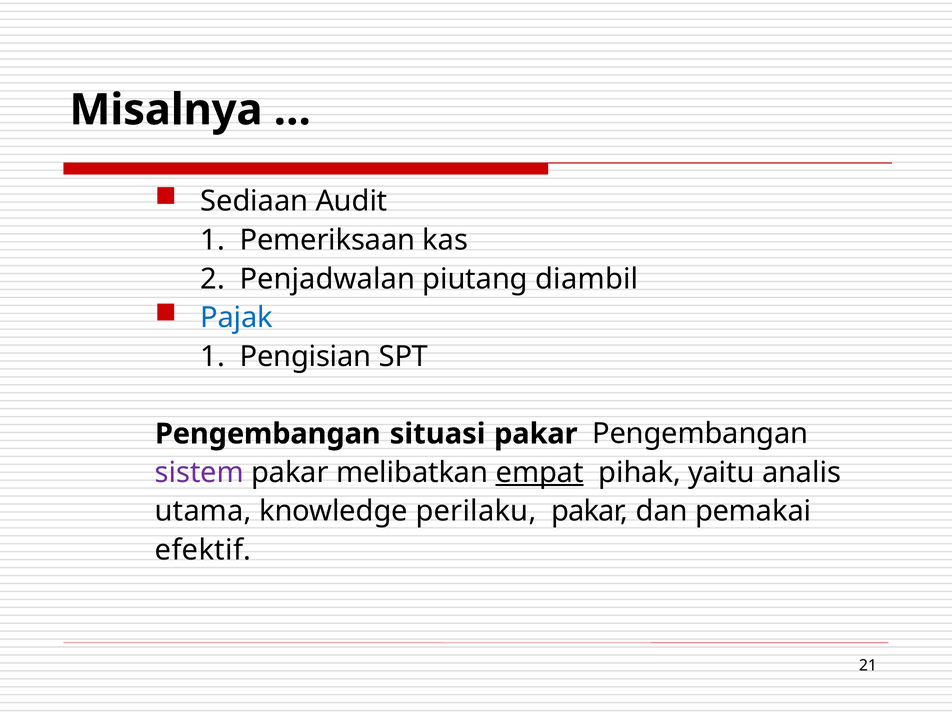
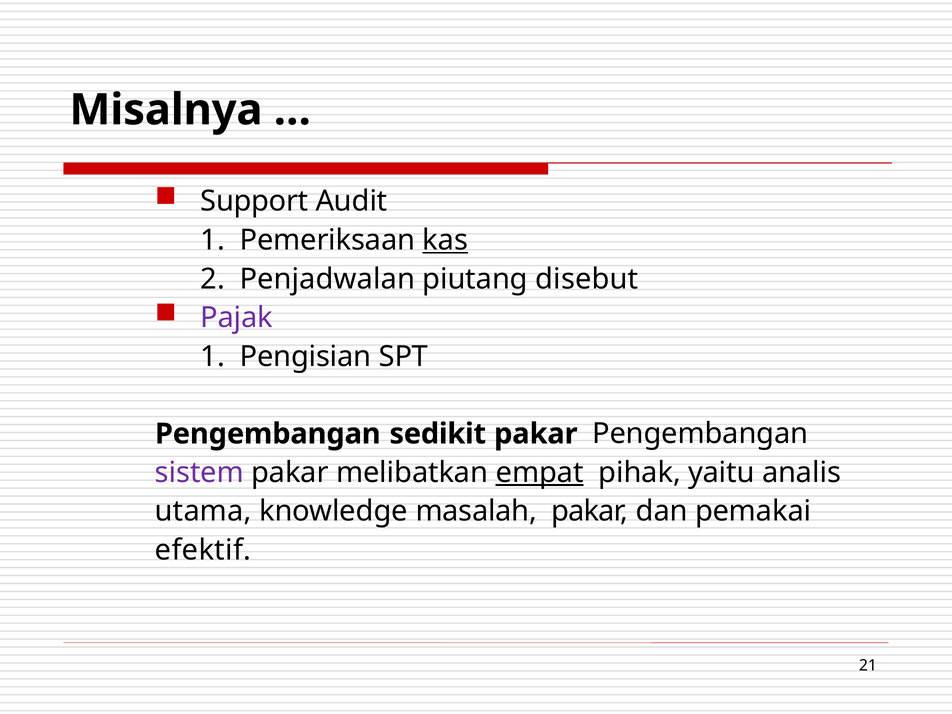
Sediaan: Sediaan -> Support (254, 201)
kas underline: none -> present (445, 240)
diambil: diambil -> disebut (587, 279)
Pajak colour: blue -> purple (237, 318)
situasi: situasi -> sedikit (438, 434)
perilaku: perilaku -> masalah (476, 511)
